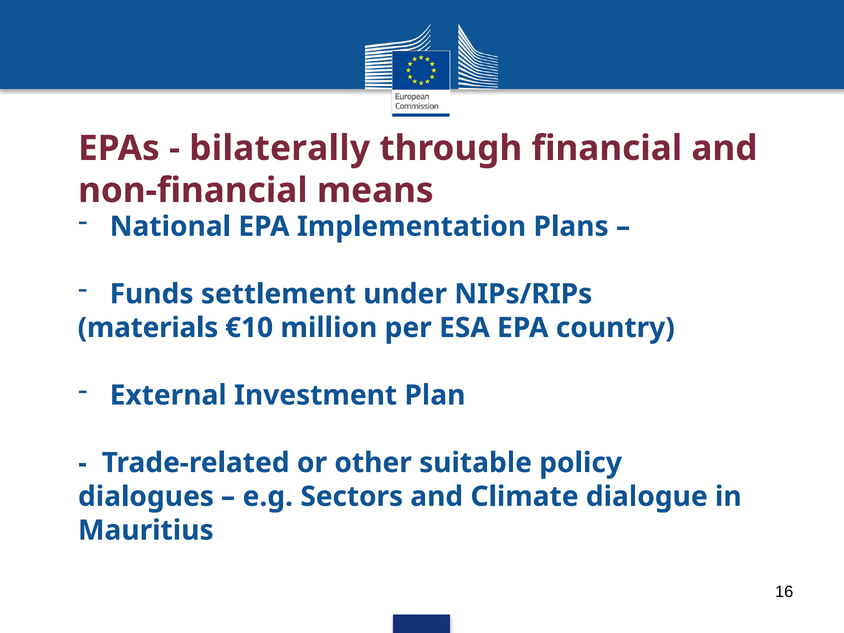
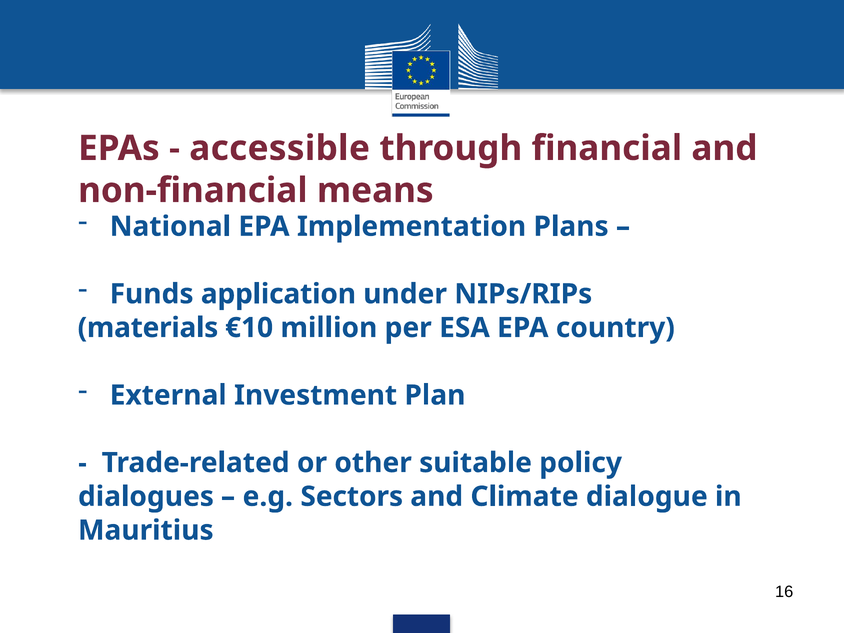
bilaterally: bilaterally -> accessible (280, 148)
settlement: settlement -> application (278, 294)
